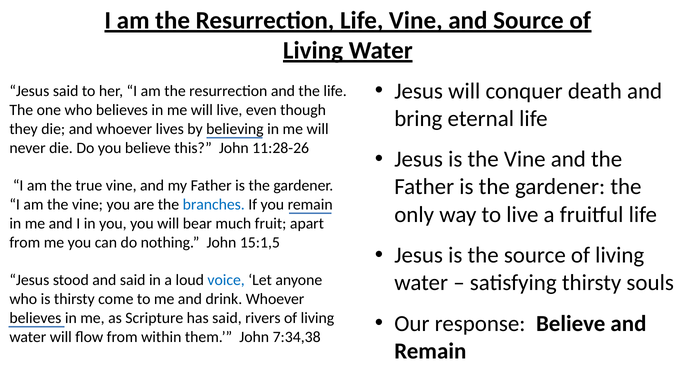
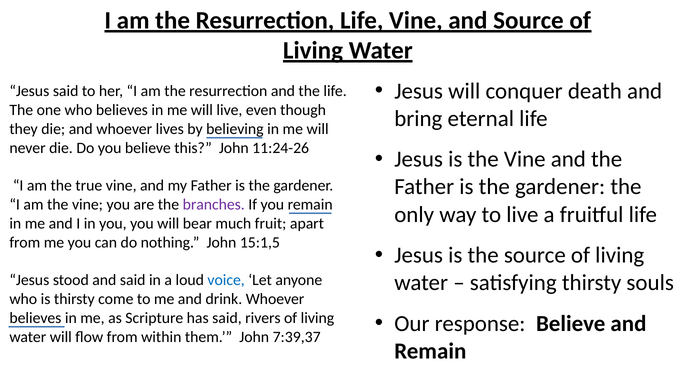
11:28-26: 11:28-26 -> 11:24-26 (281, 148)
branches colour: blue -> purple (214, 205)
7:34,38: 7:34,38 -> 7:39,37 (297, 337)
